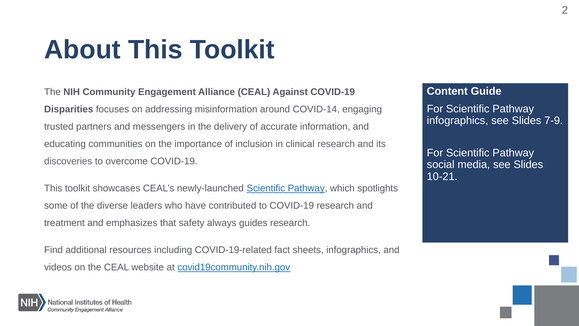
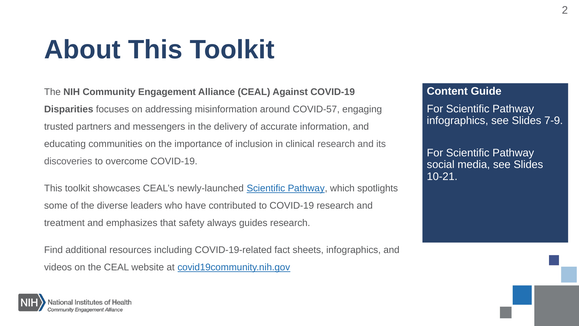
COVID-14: COVID-14 -> COVID-57 (316, 109)
